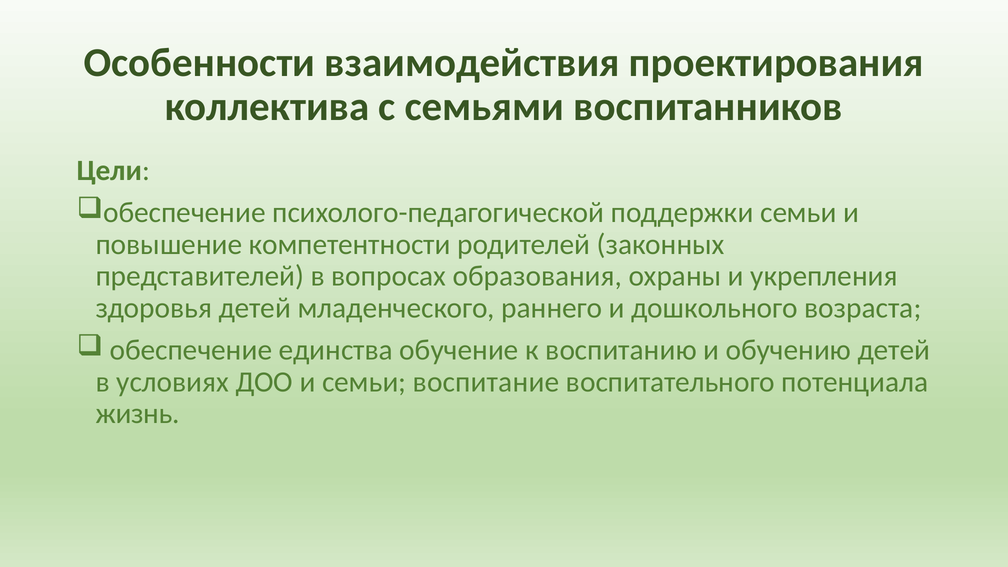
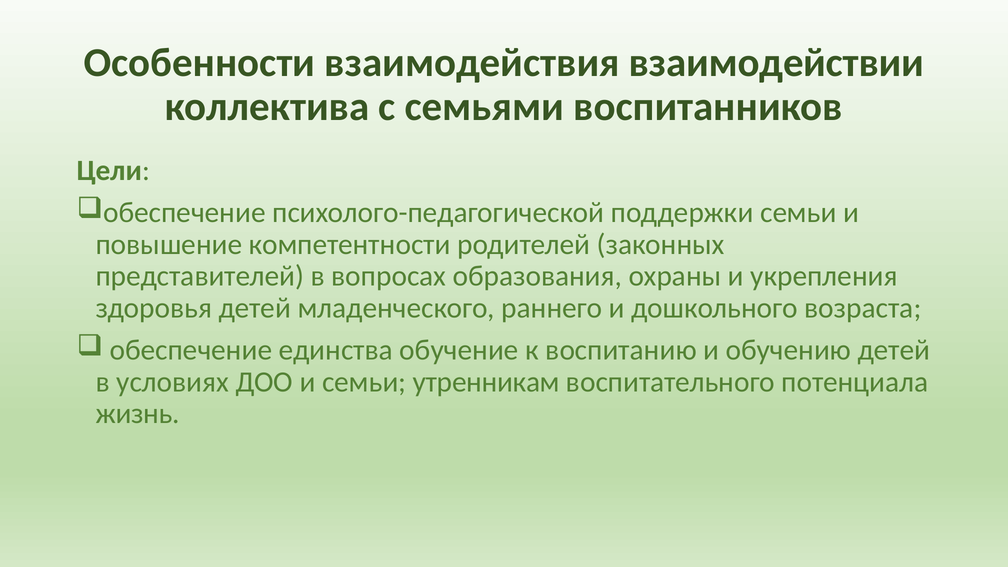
проектирования: проектирования -> взаимодействии (776, 63)
воспитание: воспитание -> утренникам (486, 382)
